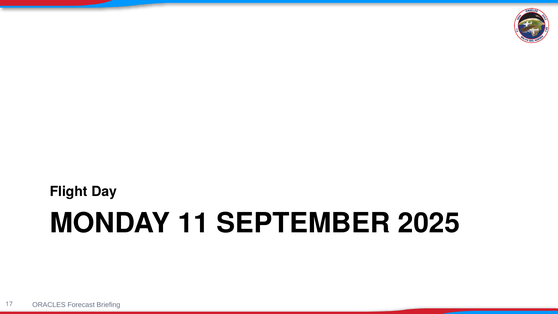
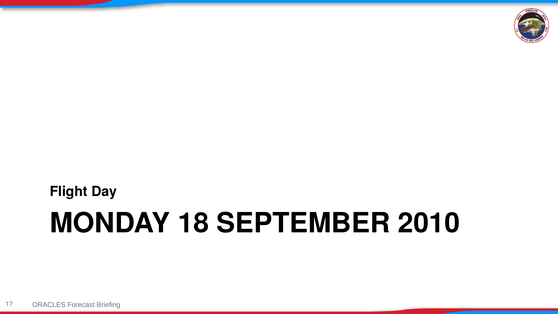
11: 11 -> 18 (193, 223)
2025: 2025 -> 2010 (429, 223)
